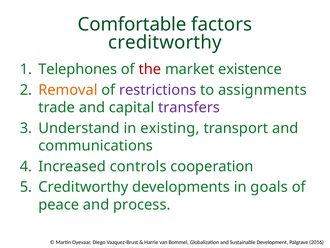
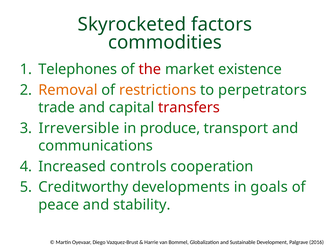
Comfortable: Comfortable -> Skyrocketed (132, 24)
creditworthy: creditworthy -> commodities (165, 42)
restrictions colour: purple -> orange (158, 90)
assignments: assignments -> perpetrators (262, 90)
transfers colour: purple -> red (189, 107)
Understand: Understand -> Irreversible (79, 128)
existing: existing -> produce (170, 128)
process: process -> stability (142, 204)
